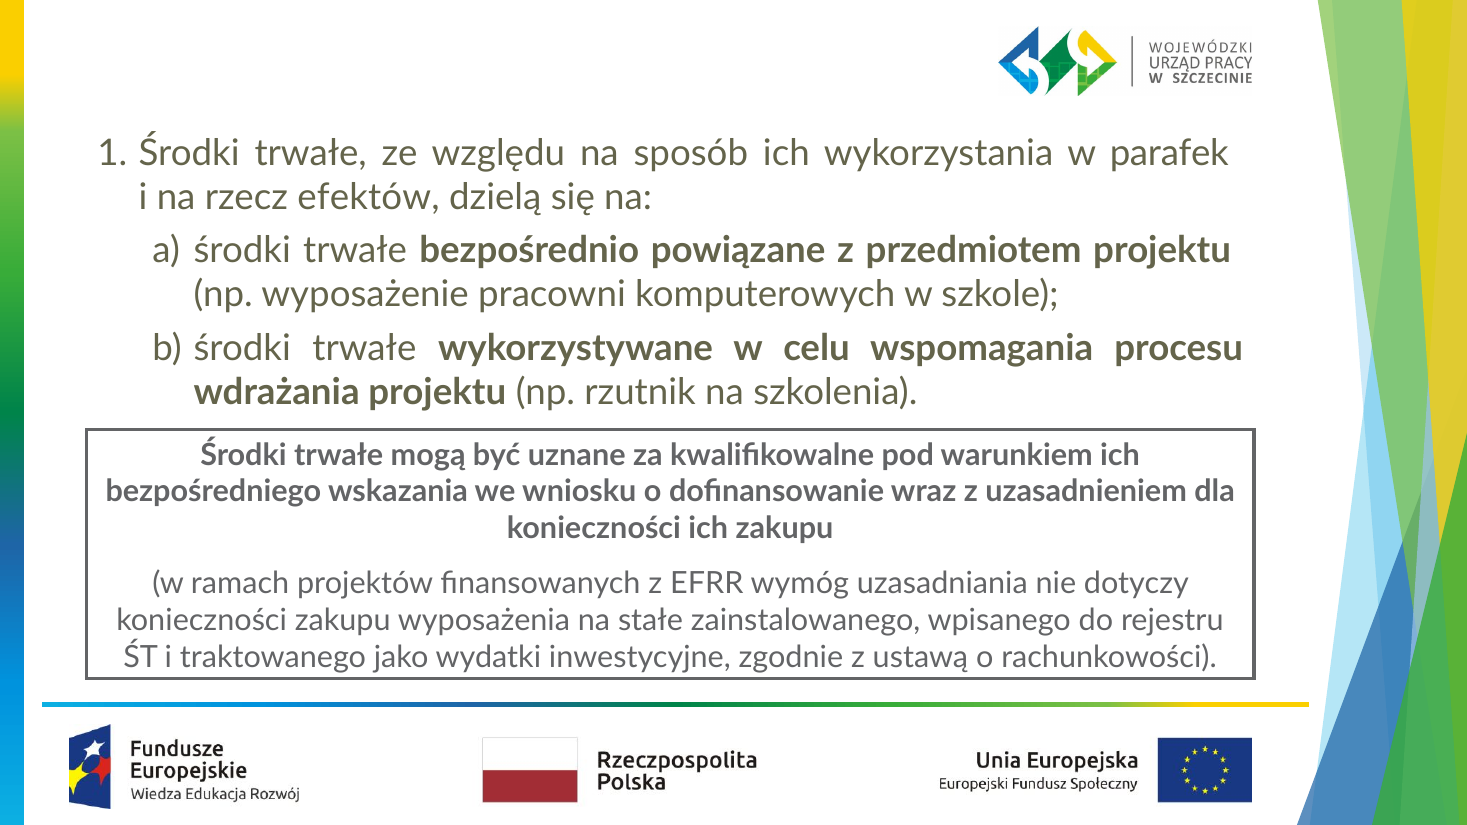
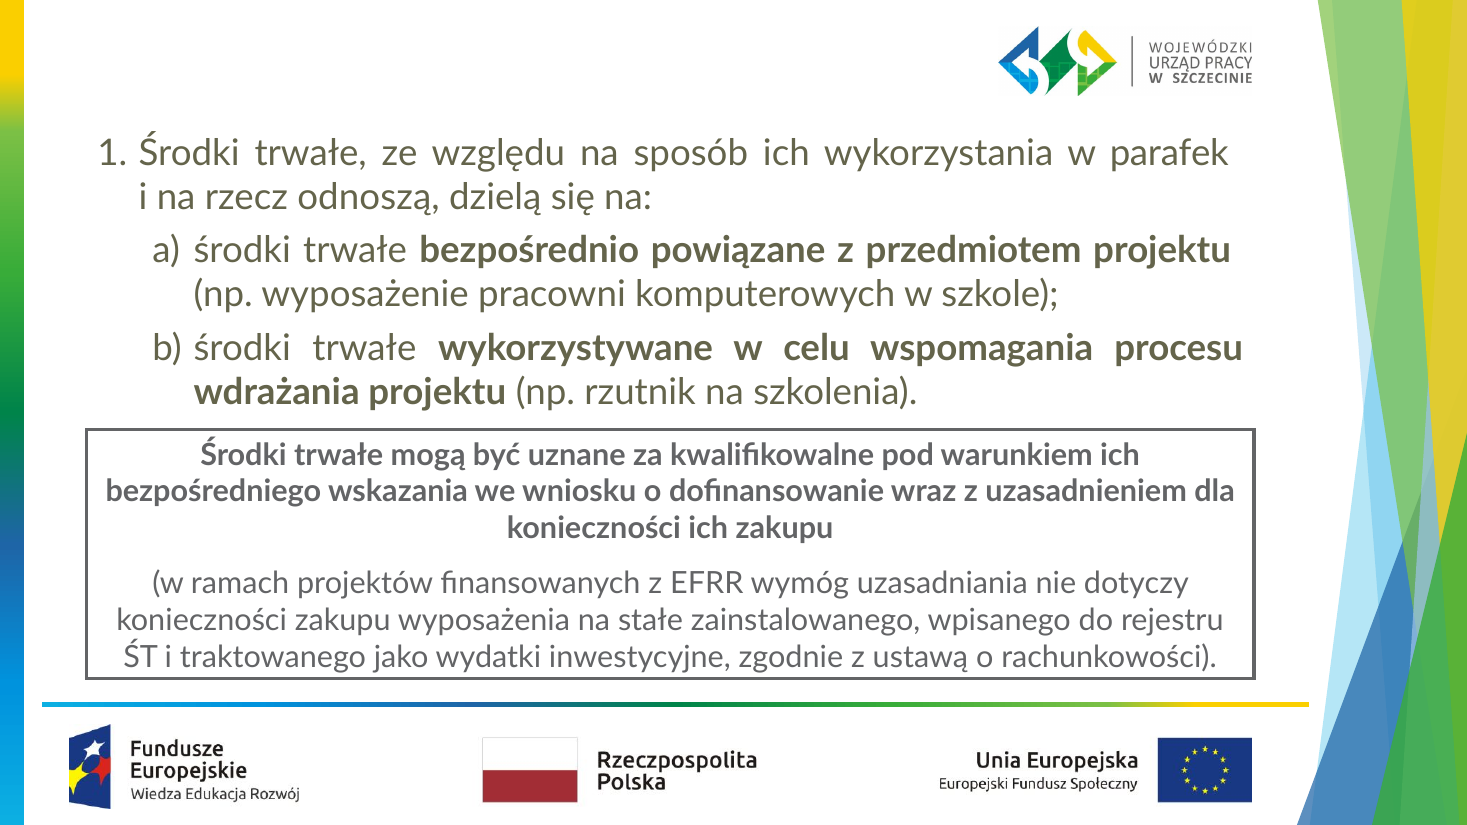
efektów: efektów -> odnoszą (369, 198)
